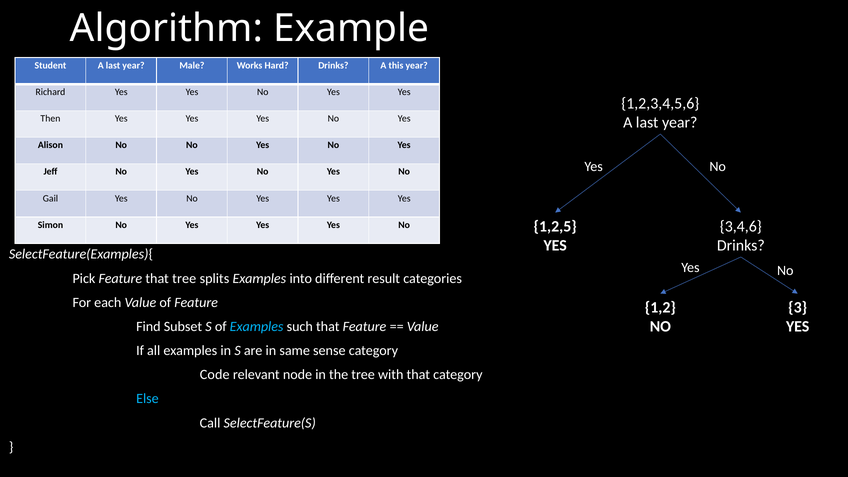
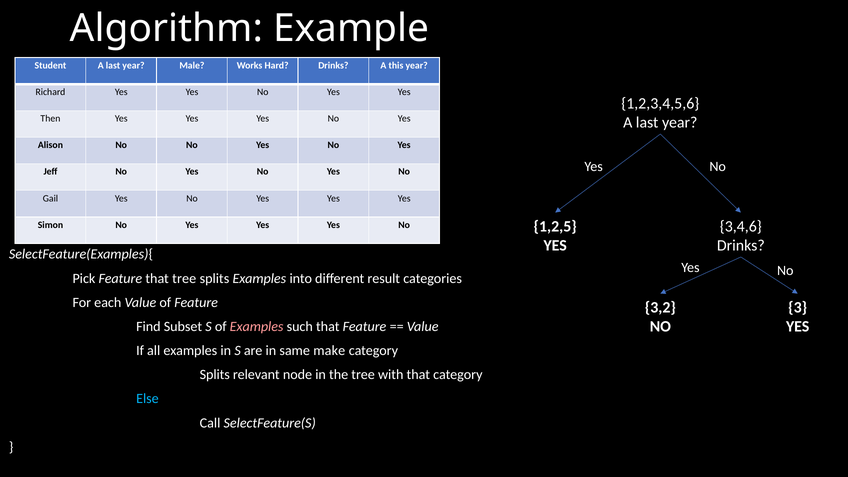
1,2: 1,2 -> 3,2 (660, 307)
Examples colour: light blue -> pink (257, 327)
sense: sense -> make (329, 351)
Code: Code -> Splits (215, 375)
